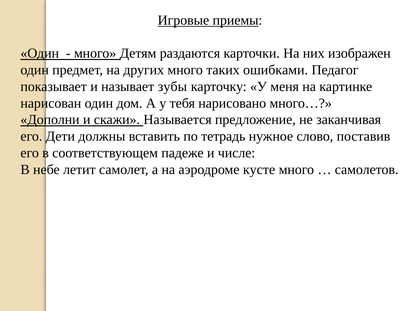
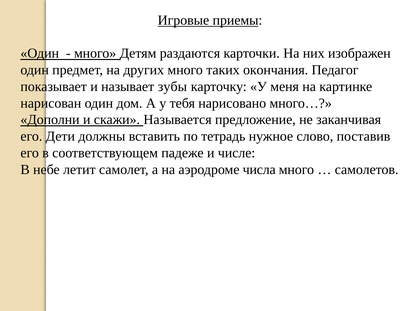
ошибками: ошибками -> окончания (276, 70)
кусте: кусте -> числа (259, 170)
